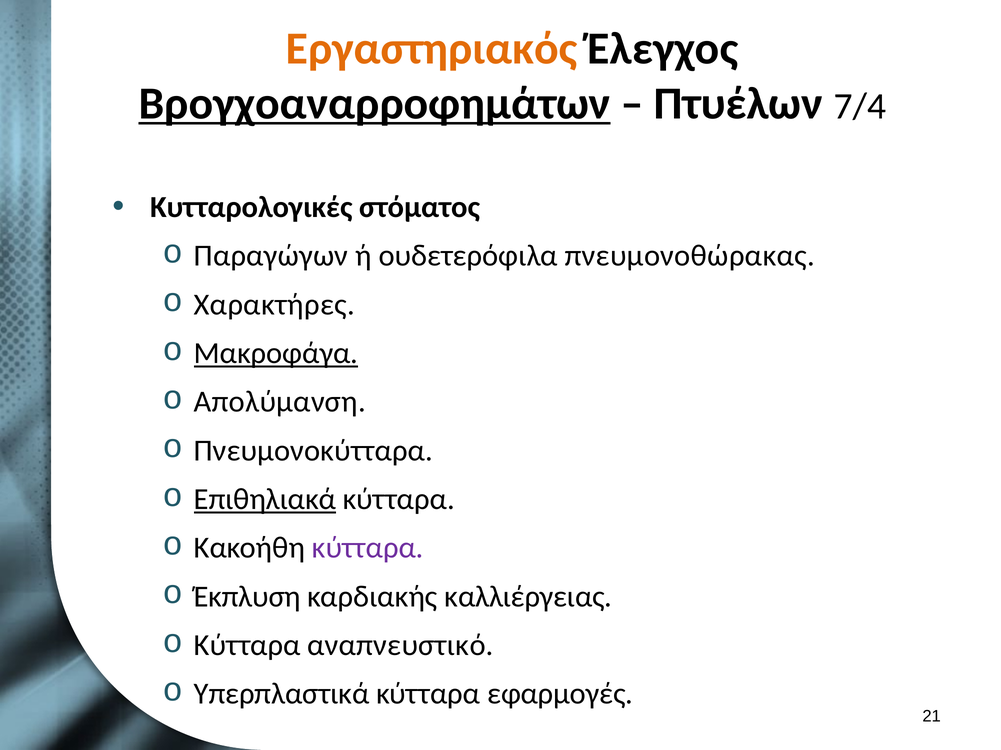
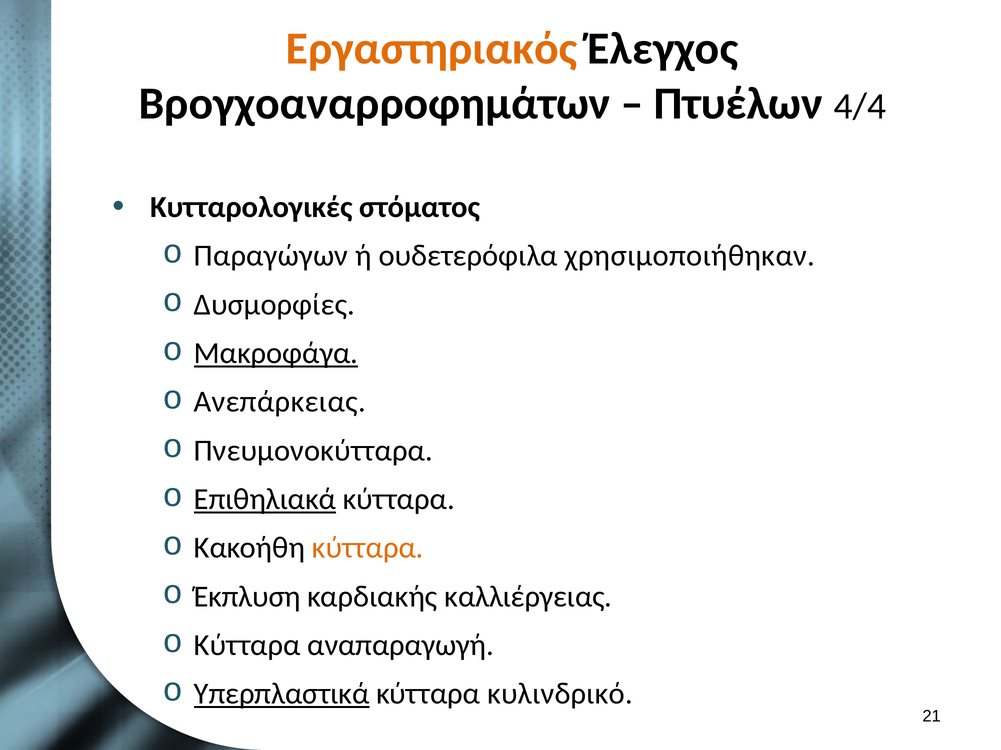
Βρογχοαναρροφημάτων underline: present -> none (375, 104)
7/4: 7/4 -> 4/4 (860, 106)
πνευμονοθώρακας: πνευμονοθώρακας -> χρησιμοποιήθηκαν (690, 256)
Χαρακτήρες: Χαρακτήρες -> Δυσμορφίες (274, 305)
Απολύμανση: Απολύμανση -> Ανεπάρκειας (280, 402)
κύτταρα colour: purple -> orange (368, 548)
αναπνευστικό: αναπνευστικό -> αναπαραγωγή (401, 646)
Υπερπλαστικά underline: none -> present (282, 695)
εφαρμογές: εφαρμογές -> κυλινδρικό (560, 695)
